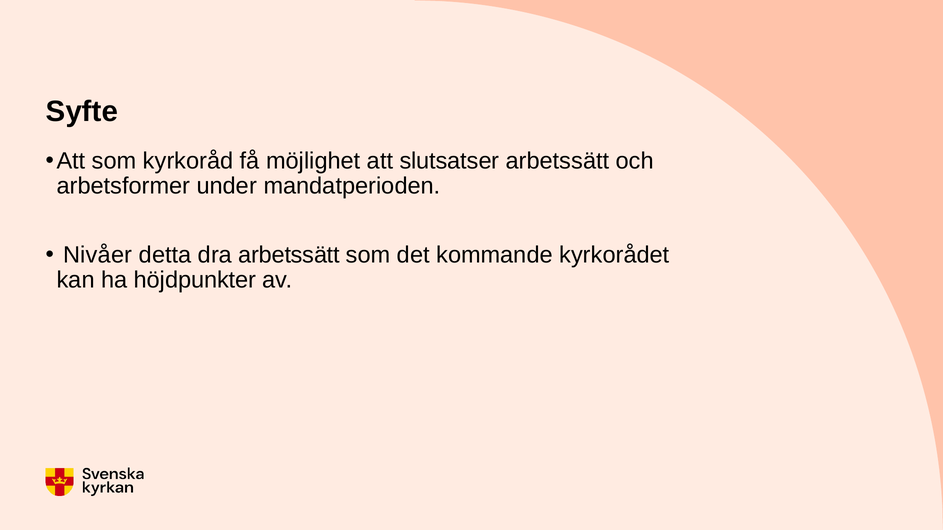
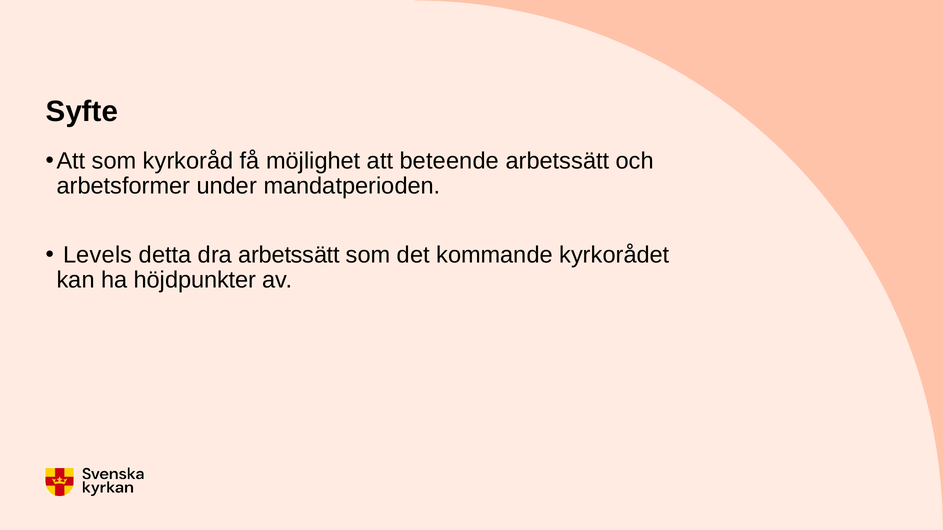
slutsatser: slutsatser -> beteende (449, 161)
Nivåer: Nivåer -> Levels (98, 255)
